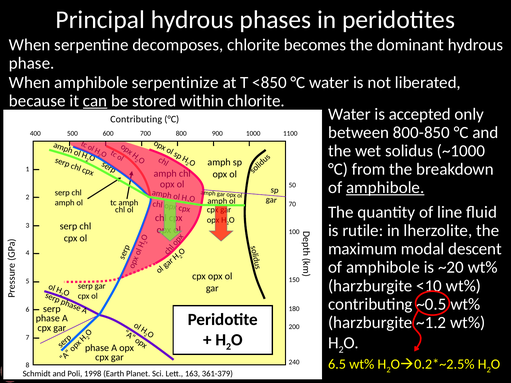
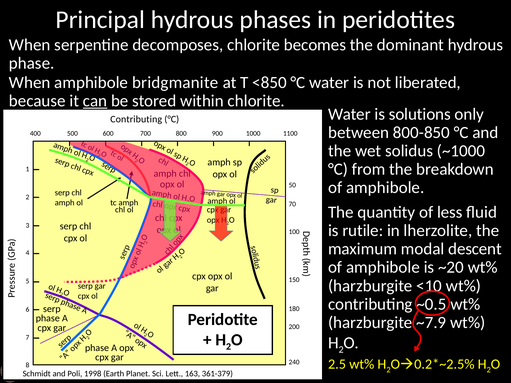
serpentinize: serpentinize -> bridgmanite (175, 83)
accepted: accepted -> solutions (420, 114)
amphibole underline: present -> none (385, 188)
line: line -> less (450, 212)
~1.2: ~1.2 -> ~7.9 (431, 323)
6.5: 6.5 -> 2.5 (337, 364)
